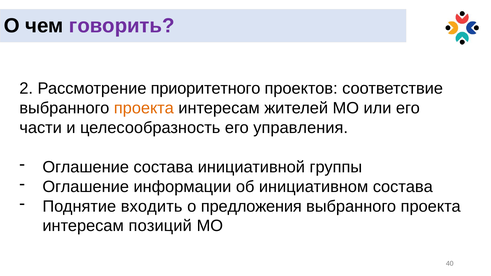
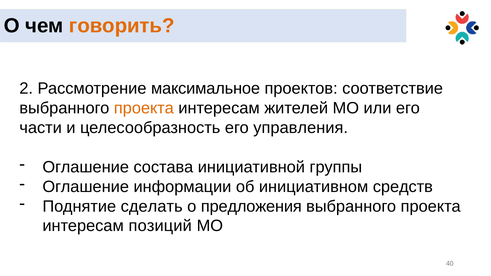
говорить colour: purple -> orange (122, 26)
приоритетного: приоритетного -> максимальное (206, 89)
инициативном состава: состава -> средств (403, 187)
входить: входить -> сделать (152, 206)
